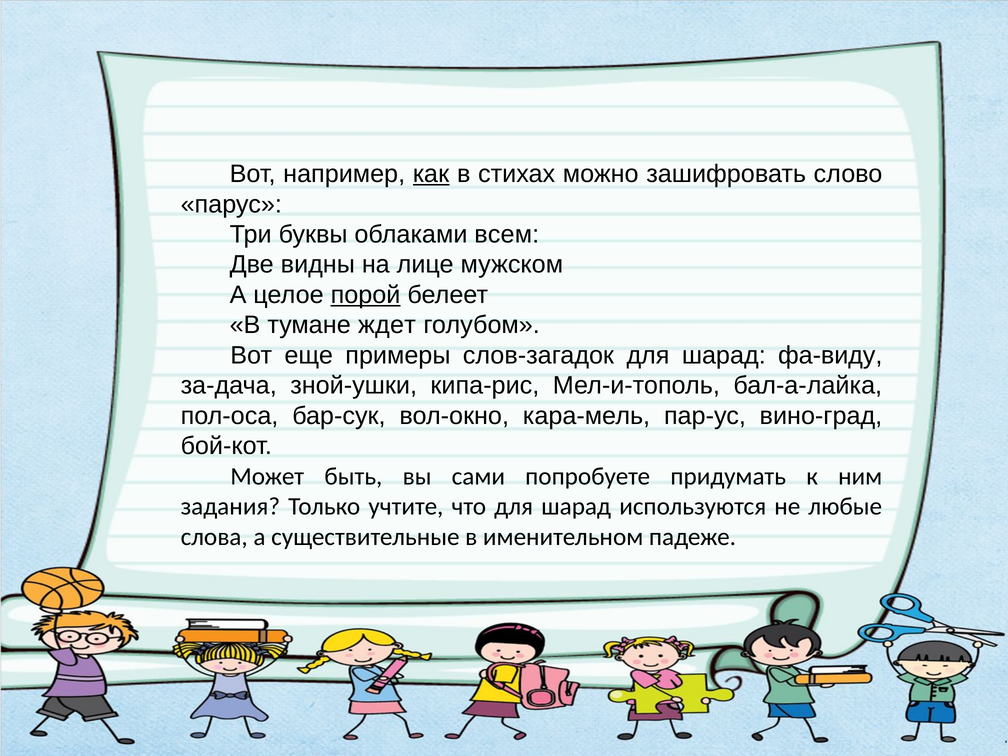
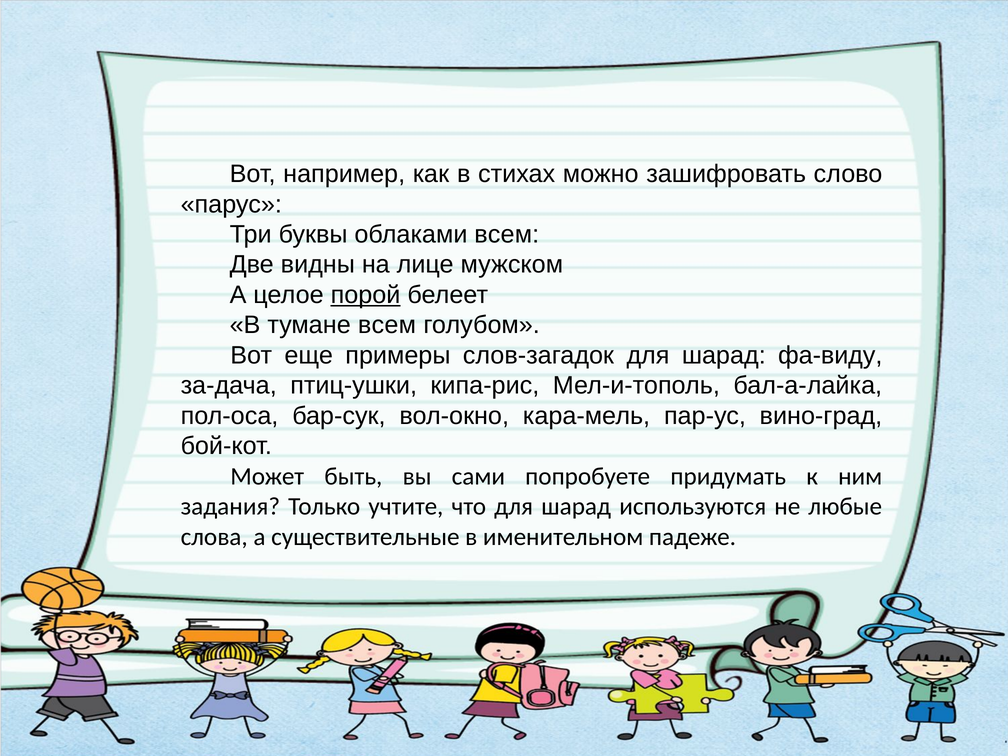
как underline: present -> none (431, 174)
тумане ждет: ждет -> всем (387, 325)
зной-ушки: зной-ушки -> птиц-ушки (354, 386)
